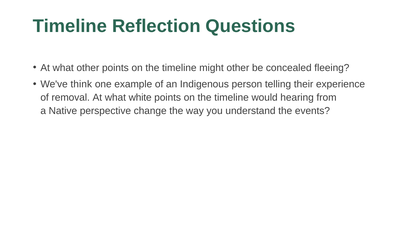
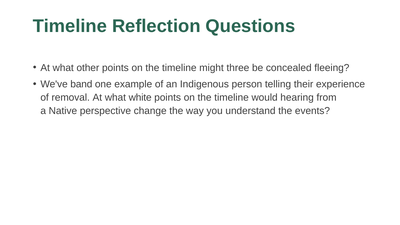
might other: other -> three (238, 68)
think: think -> band (81, 84)
